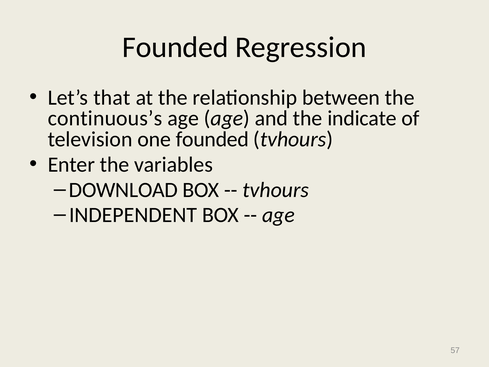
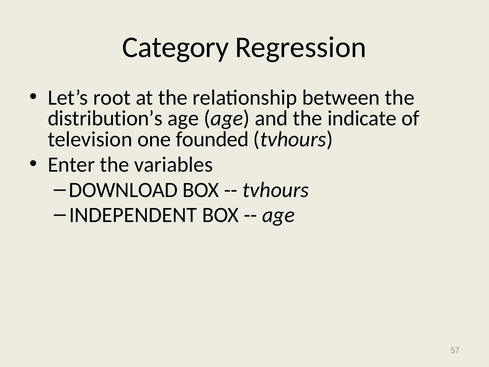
Founded: Founded -> Category (176, 47)
that: that -> root (112, 98)
continuous’s: continuous’s -> distribution’s (105, 118)
